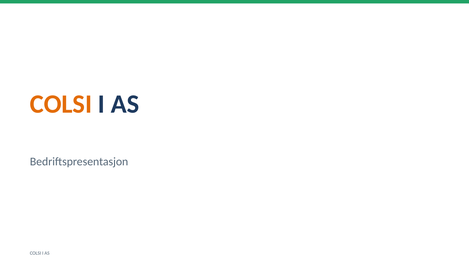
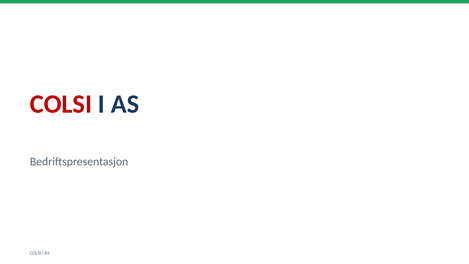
COLSI colour: orange -> red (61, 104)
